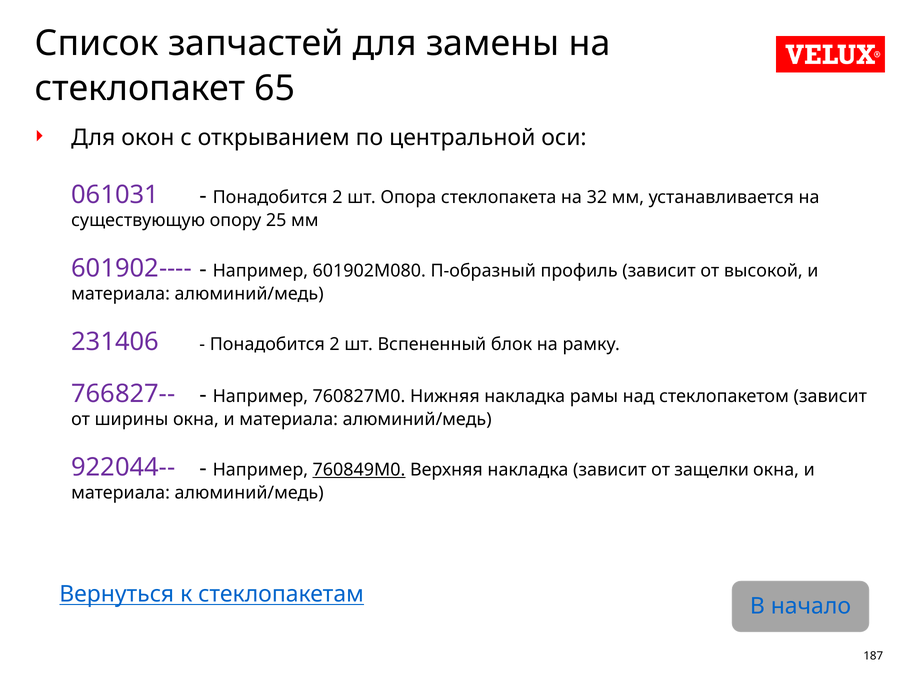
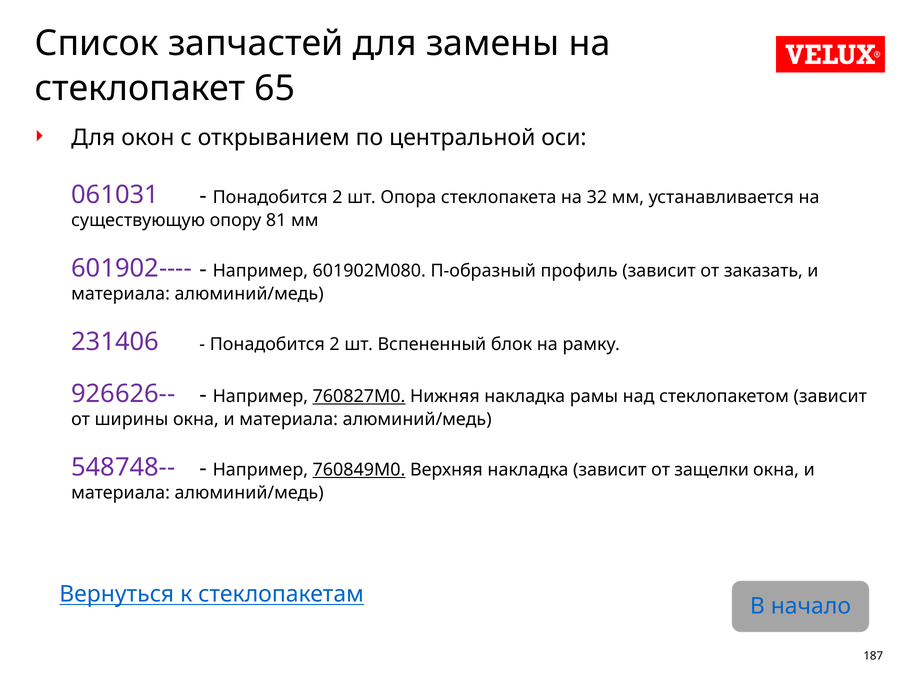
25: 25 -> 81 (276, 220)
высокой: высокой -> заказать (763, 271)
766827--: 766827-- -> 926626-- (123, 394)
760827M0 underline: none -> present (359, 397)
922044--: 922044-- -> 548748-- (123, 468)
